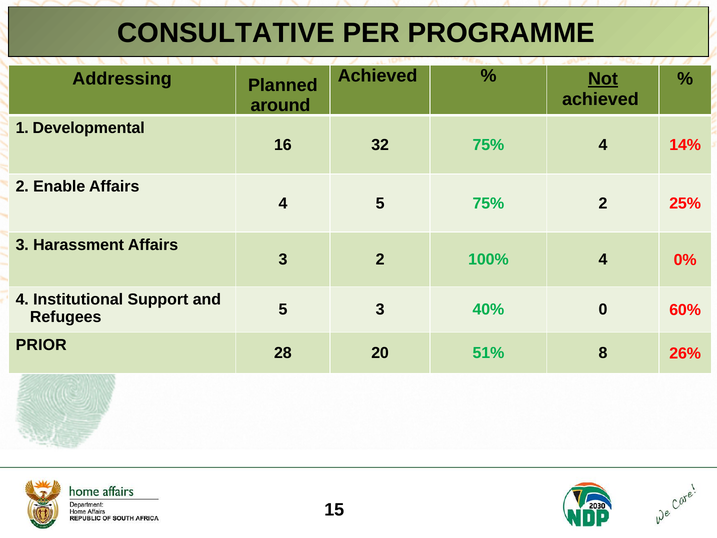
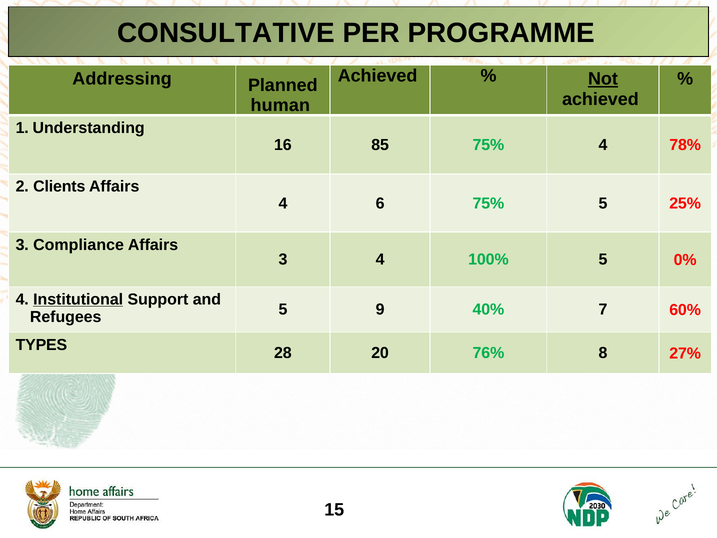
around: around -> human (280, 106)
Developmental: Developmental -> Understanding (89, 128)
32: 32 -> 85 (380, 145)
14%: 14% -> 78% (685, 145)
Enable: Enable -> Clients (59, 187)
4 5: 5 -> 6 (380, 203)
75% 2: 2 -> 5 (603, 203)
Harassment: Harassment -> Compliance (79, 245)
3 2: 2 -> 4 (380, 260)
100% 4: 4 -> 5 (603, 260)
Institutional underline: none -> present (78, 299)
5 3: 3 -> 9 (380, 310)
0: 0 -> 7 (603, 310)
PRIOR: PRIOR -> TYPES (41, 345)
51%: 51% -> 76% (488, 353)
26%: 26% -> 27% (685, 353)
